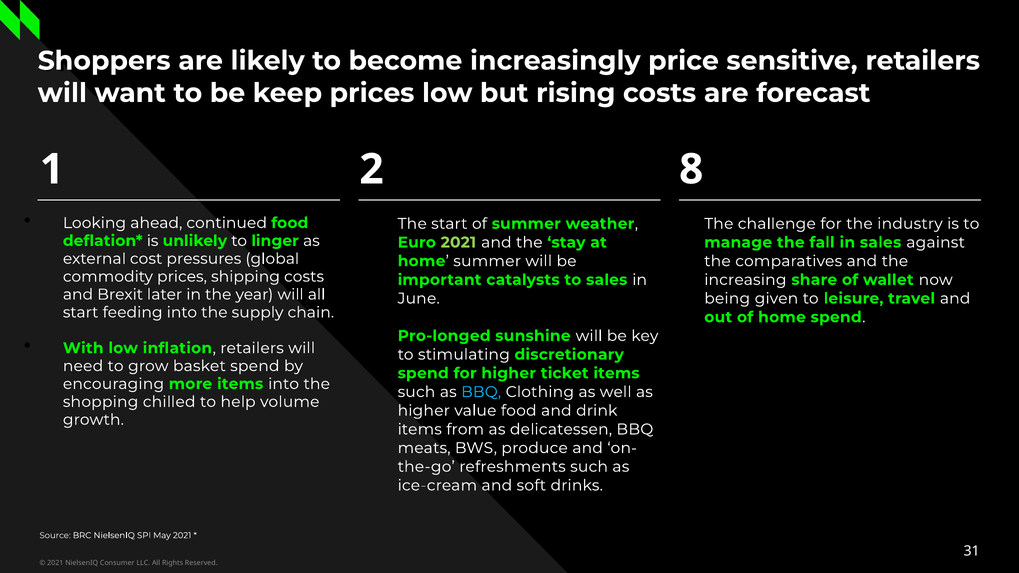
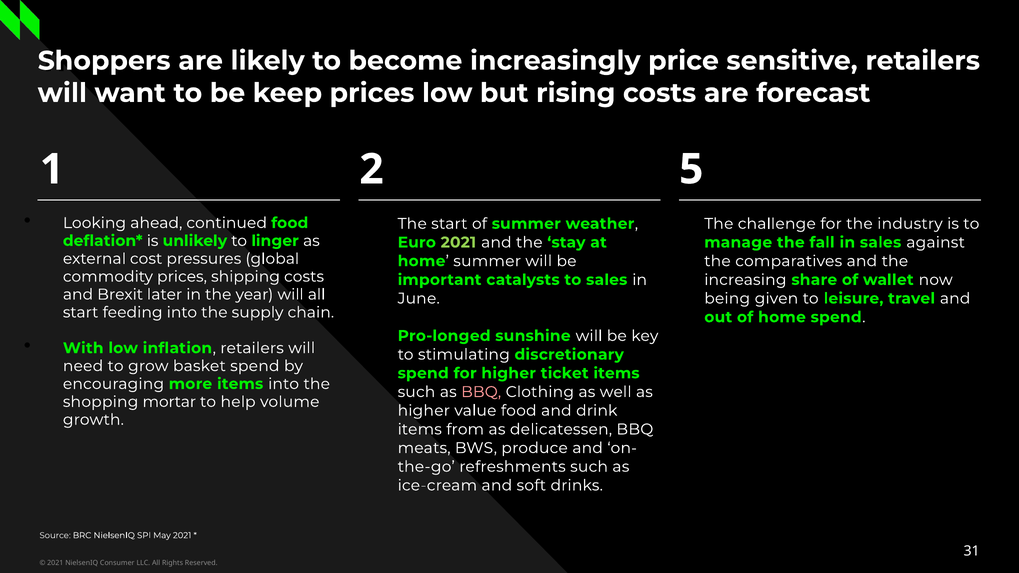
8: 8 -> 5 (691, 169)
BBQ colour: light blue -> pink (481, 392)
chilled: chilled -> mortar (169, 402)
